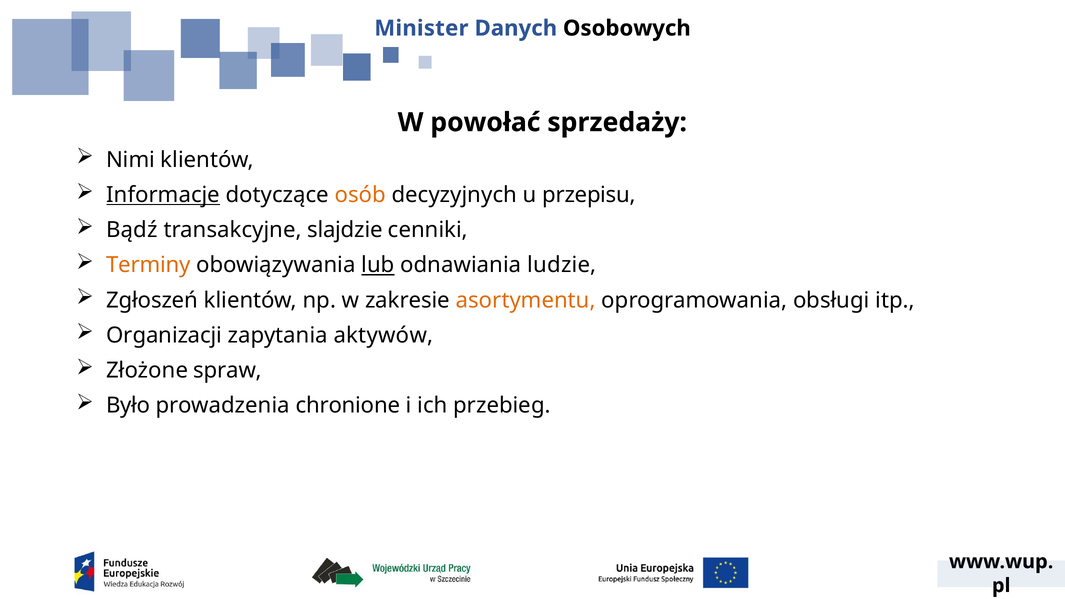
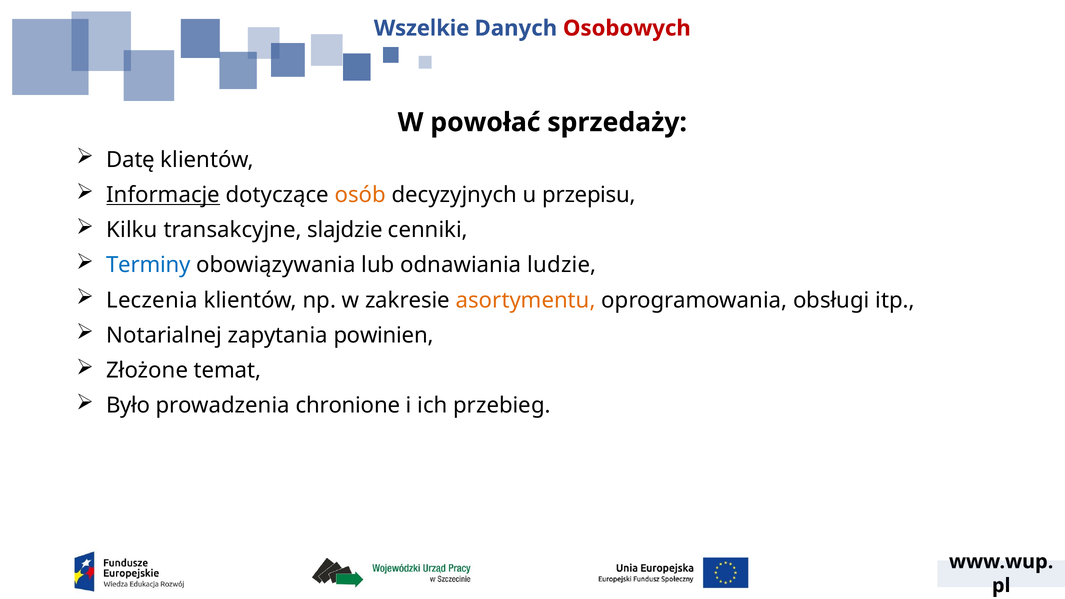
Minister: Minister -> Wszelkie (422, 28)
Osobowych colour: black -> red (627, 28)
Nimi: Nimi -> Datę (131, 160)
Bądź: Bądź -> Kilku (132, 230)
Terminy colour: orange -> blue (148, 265)
lub underline: present -> none (378, 265)
Zgłoszeń: Zgłoszeń -> Leczenia (152, 300)
Organizacji: Organizacji -> Notarialnej (164, 335)
aktywów: aktywów -> powinien (384, 335)
spraw: spraw -> temat (228, 370)
